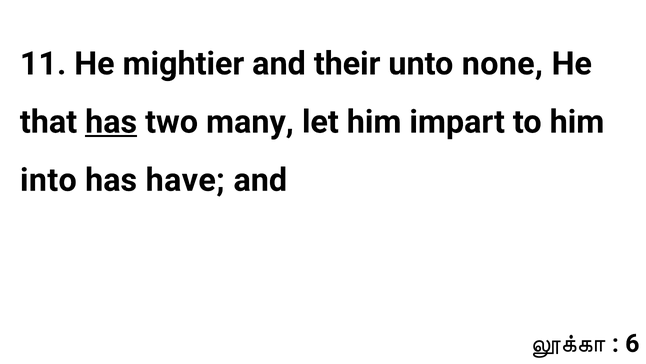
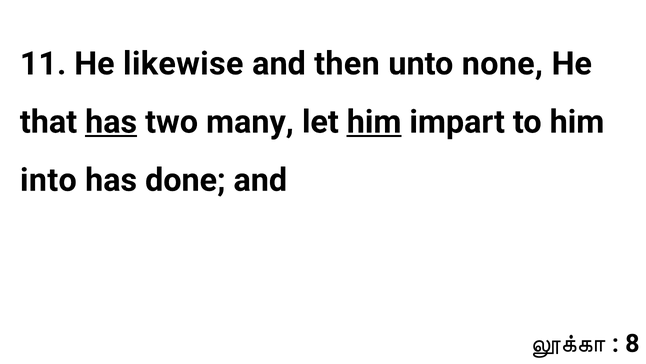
mightier: mightier -> likewise (183, 64)
their: their -> then (347, 64)
him underline: none -> present (374, 122)
have: have -> done (185, 180)
6: 6 -> 8 (632, 343)
